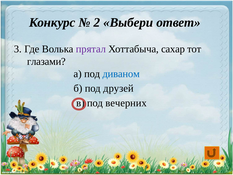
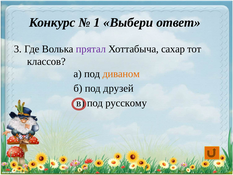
2: 2 -> 1 (97, 22)
глазами: глазами -> классов (46, 61)
диваном colour: blue -> orange (121, 74)
вечерних: вечерних -> русскому (126, 103)
